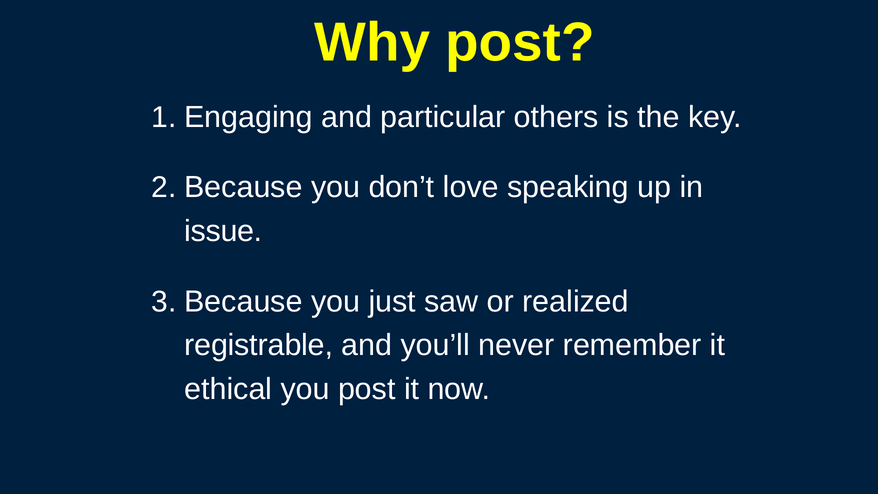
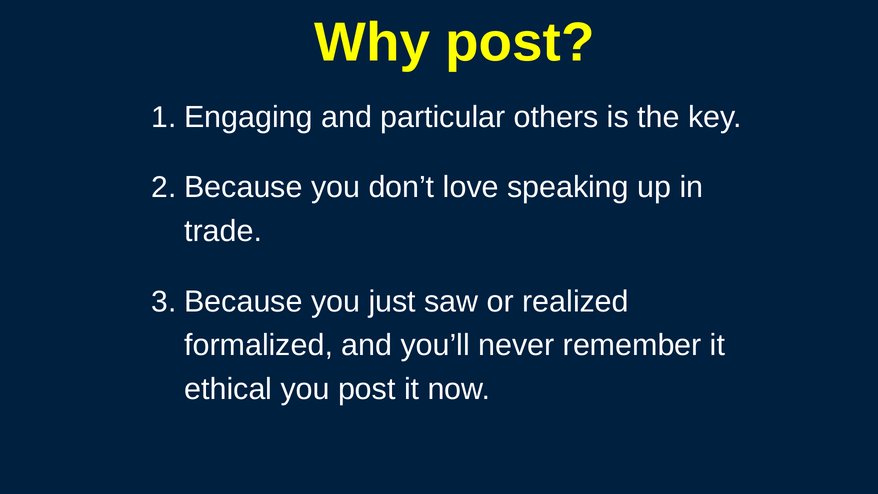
issue: issue -> trade (223, 231)
registrable: registrable -> formalized (259, 345)
